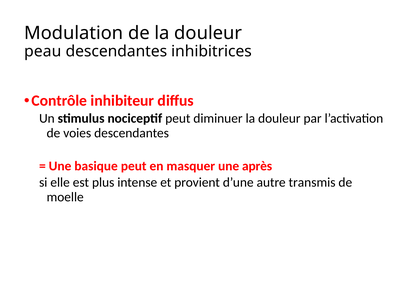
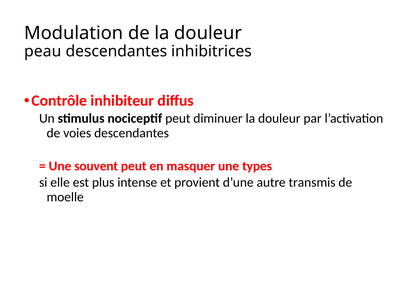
basique: basique -> souvent (96, 166)
après: après -> types (257, 166)
